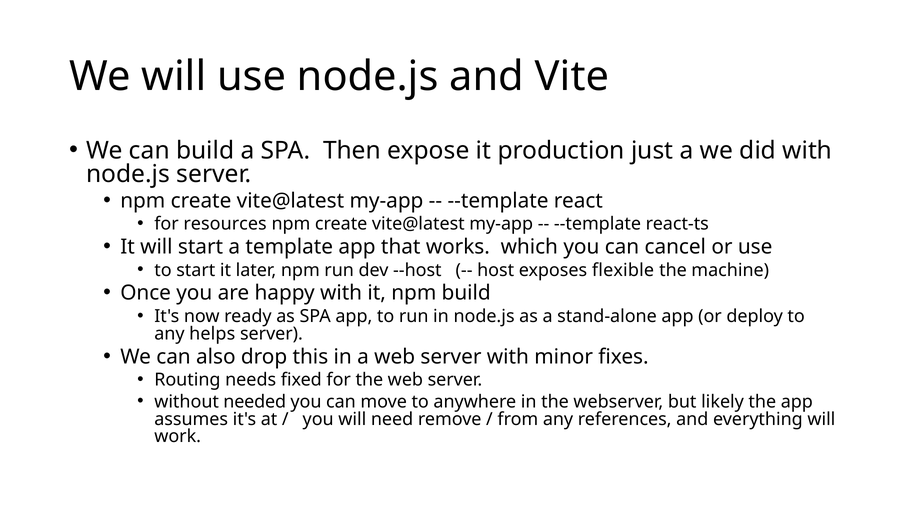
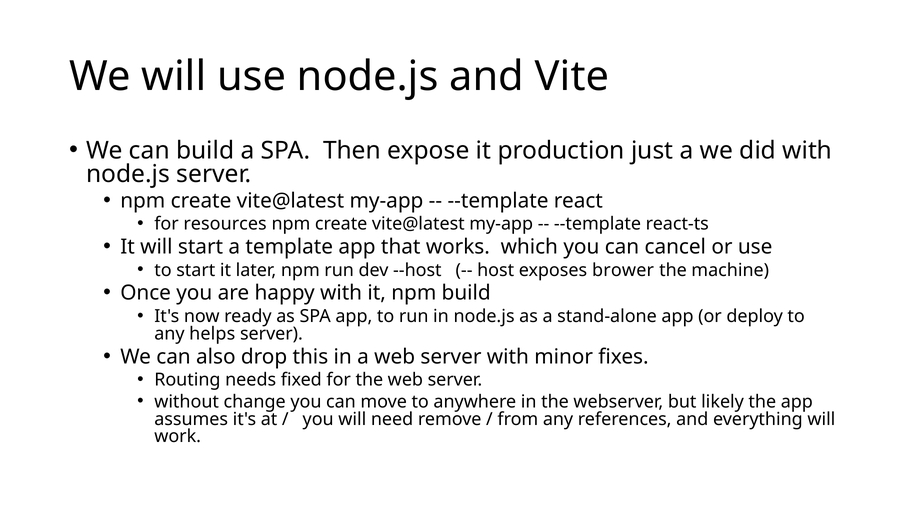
flexible: flexible -> brower (623, 270)
needed: needed -> change (255, 401)
